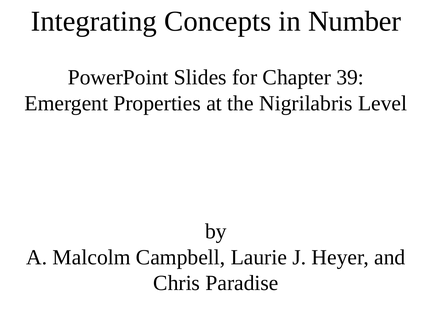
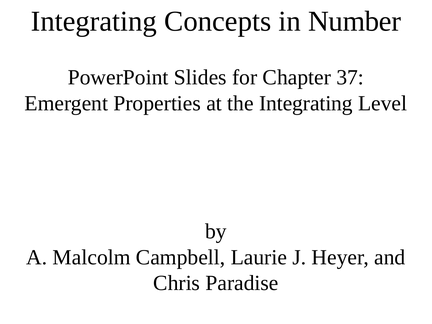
39: 39 -> 37 (350, 77)
the Nigrilabris: Nigrilabris -> Integrating (306, 103)
